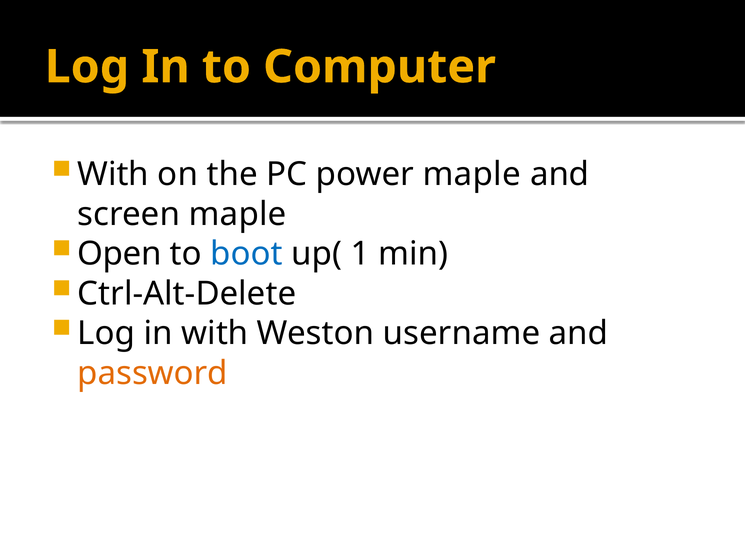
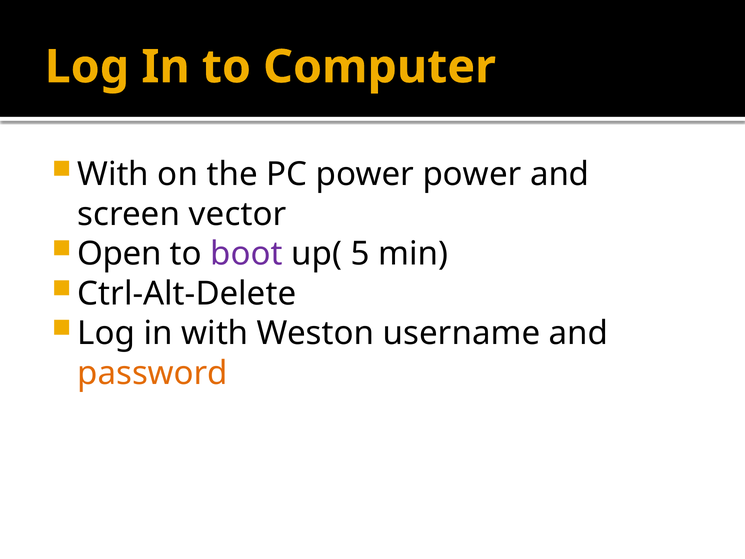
power maple: maple -> power (472, 174)
screen maple: maple -> vector (238, 214)
boot colour: blue -> purple (247, 254)
1: 1 -> 5 (360, 254)
